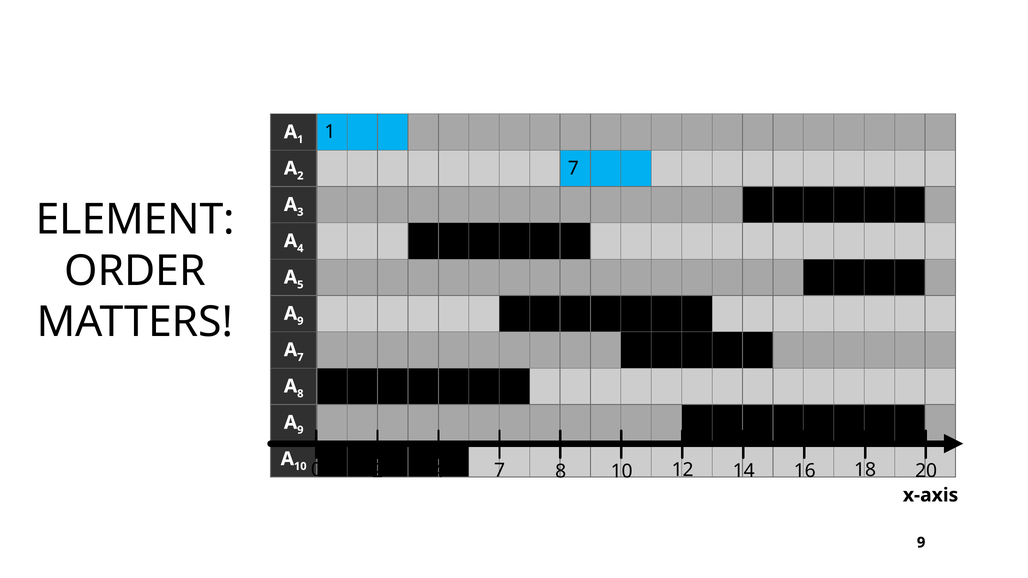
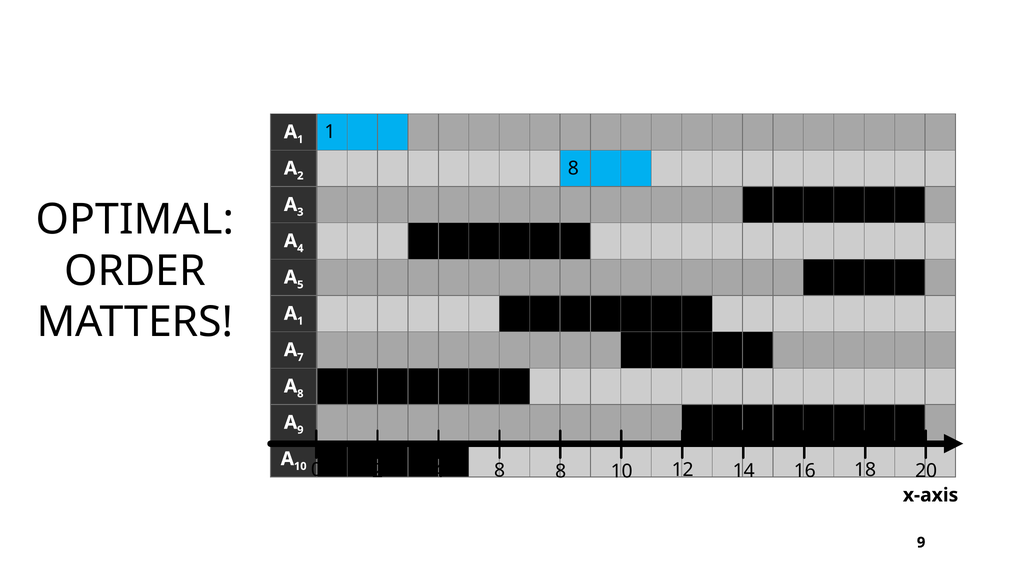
2 7: 7 -> 8 (573, 168)
ELEMENT: ELEMENT -> OPTIMAL (135, 220)
9: 9 -> 1 (300, 321)
4 7: 7 -> 8 (500, 471)
